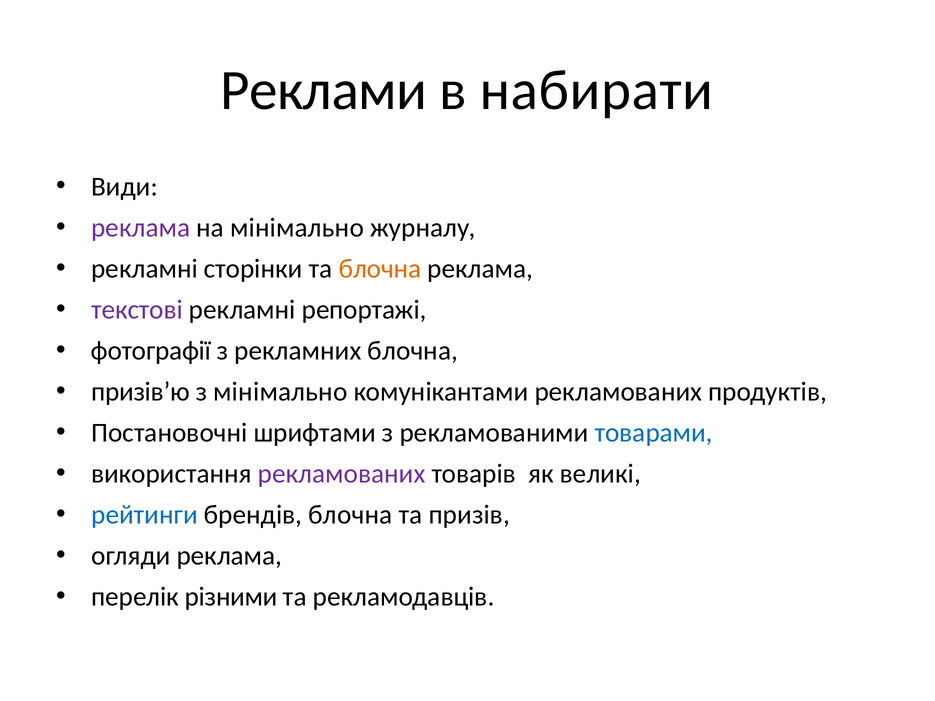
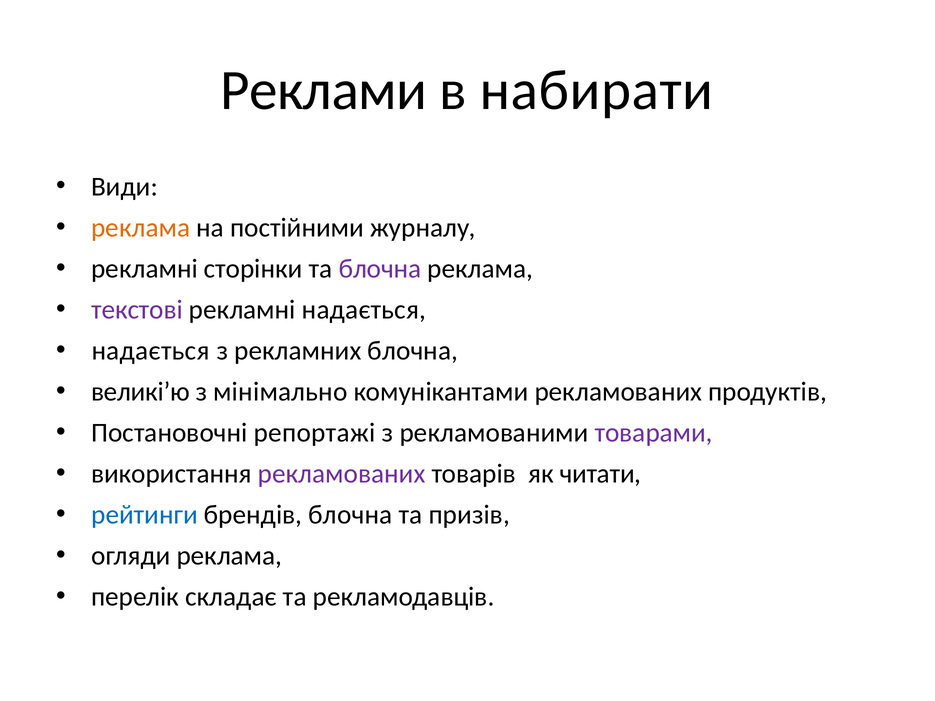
реклама colour: purple -> orange (141, 228)
на мінімально: мінімально -> постійними (297, 228)
блочна colour: orange -> purple (380, 269)
рекламні репортажі: репортажі -> надається (364, 310)
фотографії: фотографії -> надається (151, 351)
призів’ю: призів’ю -> великі’ю (141, 392)
шрифтами: шрифтами -> репортажі (315, 433)
товарами colour: blue -> purple (654, 433)
великі: великі -> читати (600, 474)
різними: різними -> складає (231, 597)
